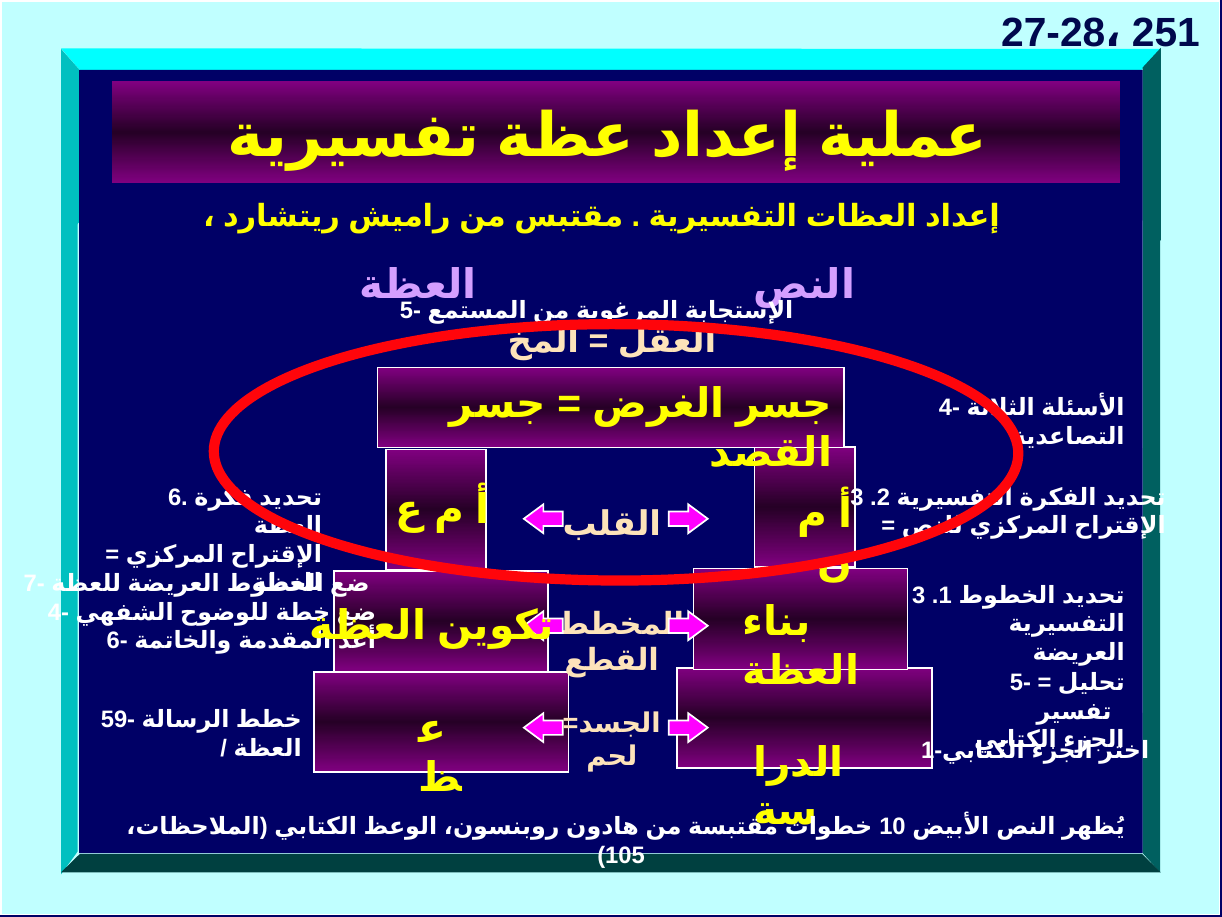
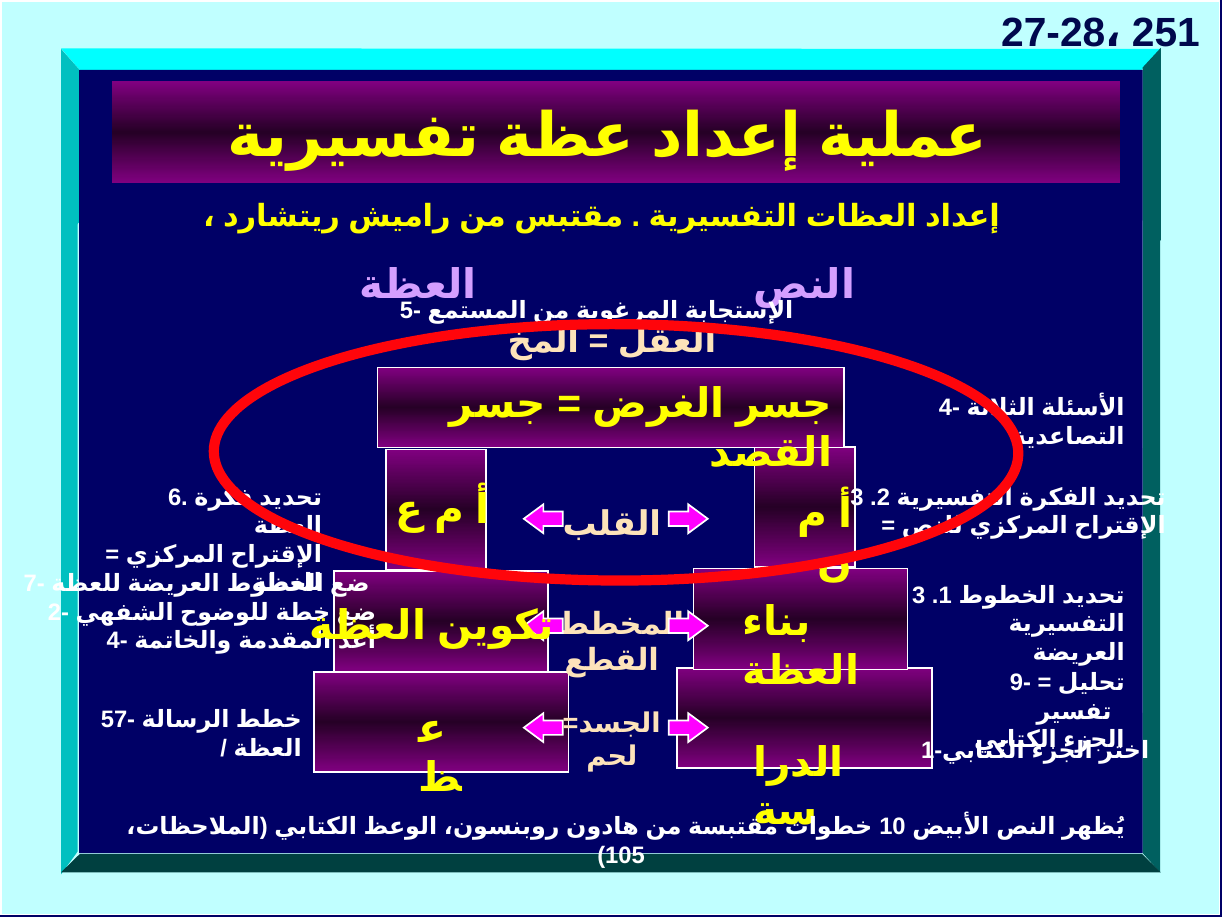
4-: 4- -> 2- (58, 612)
6-: 6- -> 4- (117, 641)
5-: 5- -> 9- (1020, 682)
59-: 59- -> 57- (118, 719)
